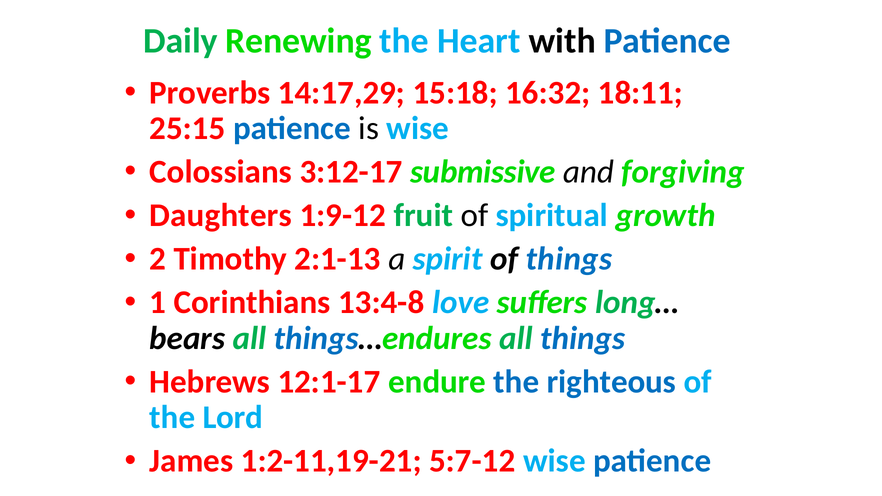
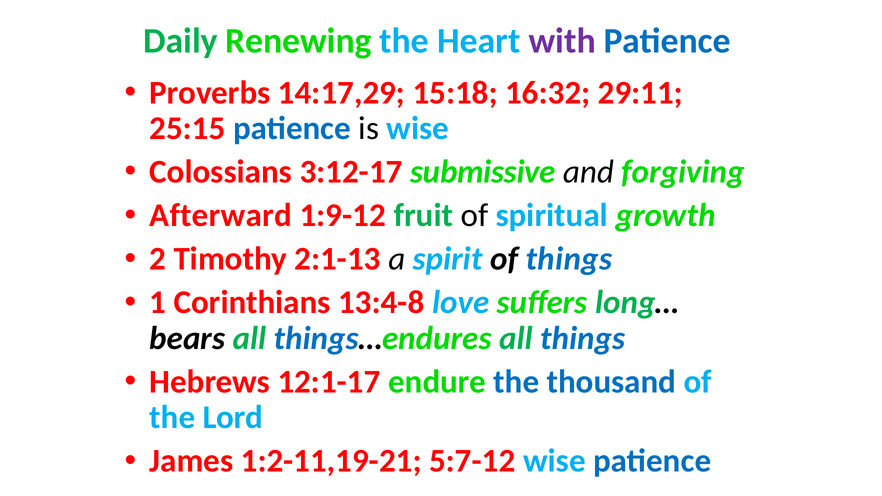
with colour: black -> purple (562, 41)
18:11: 18:11 -> 29:11 (640, 93)
Daughters: Daughters -> Afterward (221, 215)
righteous: righteous -> thousand (611, 382)
